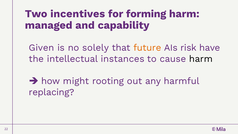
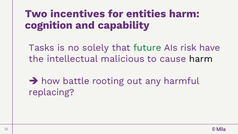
forming: forming -> entities (146, 14)
managed: managed -> cognition (49, 25)
Given: Given -> Tasks (42, 48)
future colour: orange -> green (147, 48)
instances: instances -> malicious (123, 59)
might: might -> battle (76, 81)
